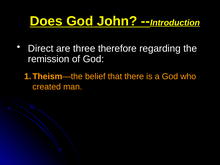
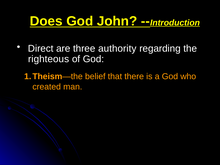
therefore: therefore -> authority (117, 48)
remission: remission -> righteous (49, 59)
